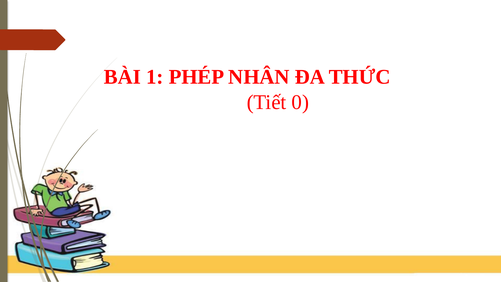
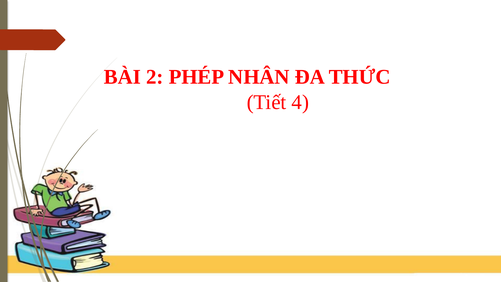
1: 1 -> 2 (155, 77)
0: 0 -> 4 (300, 102)
